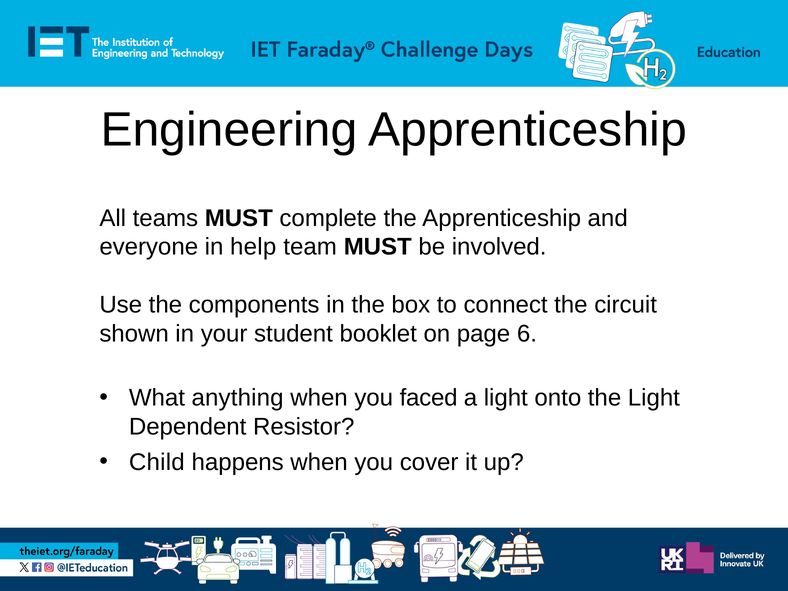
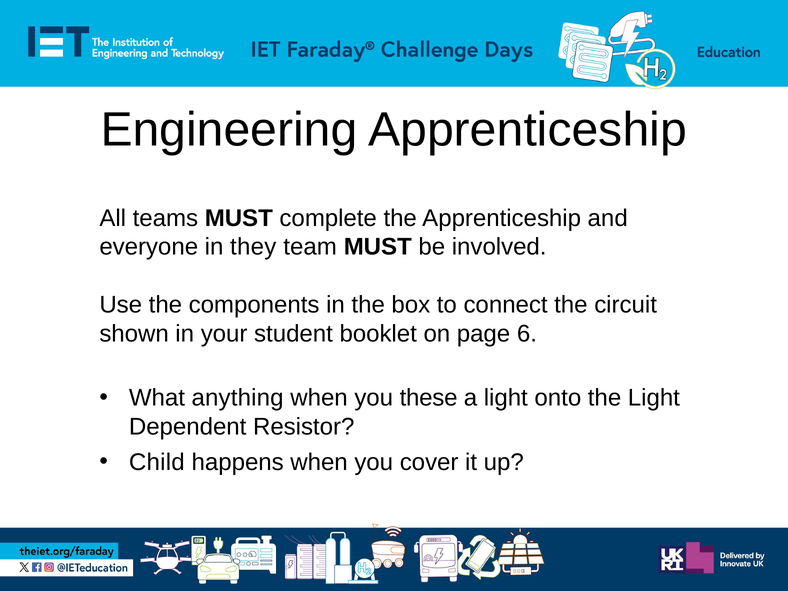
help: help -> they (253, 247)
faced: faced -> these (429, 398)
